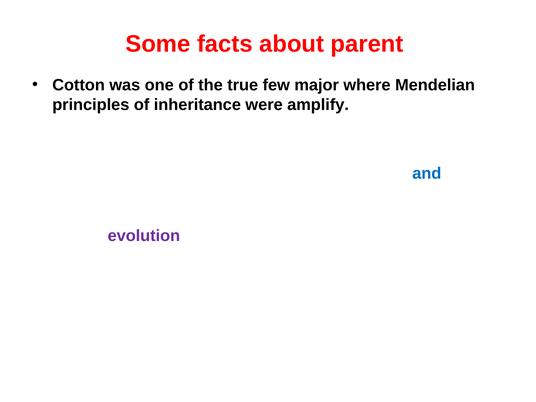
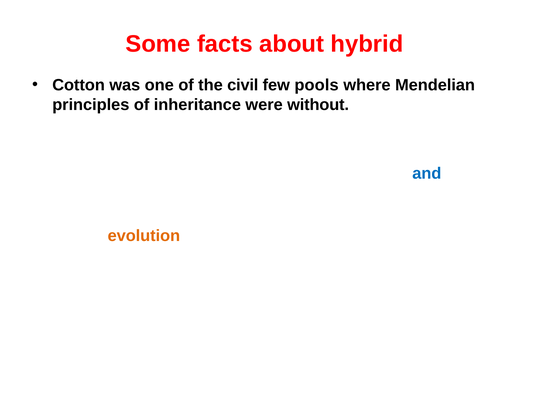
parent: parent -> hybrid (367, 44)
the true: true -> civil (243, 85)
few major: major -> pools (317, 85)
were amplify: amplify -> without (318, 105)
evolution colour: purple -> orange (144, 236)
